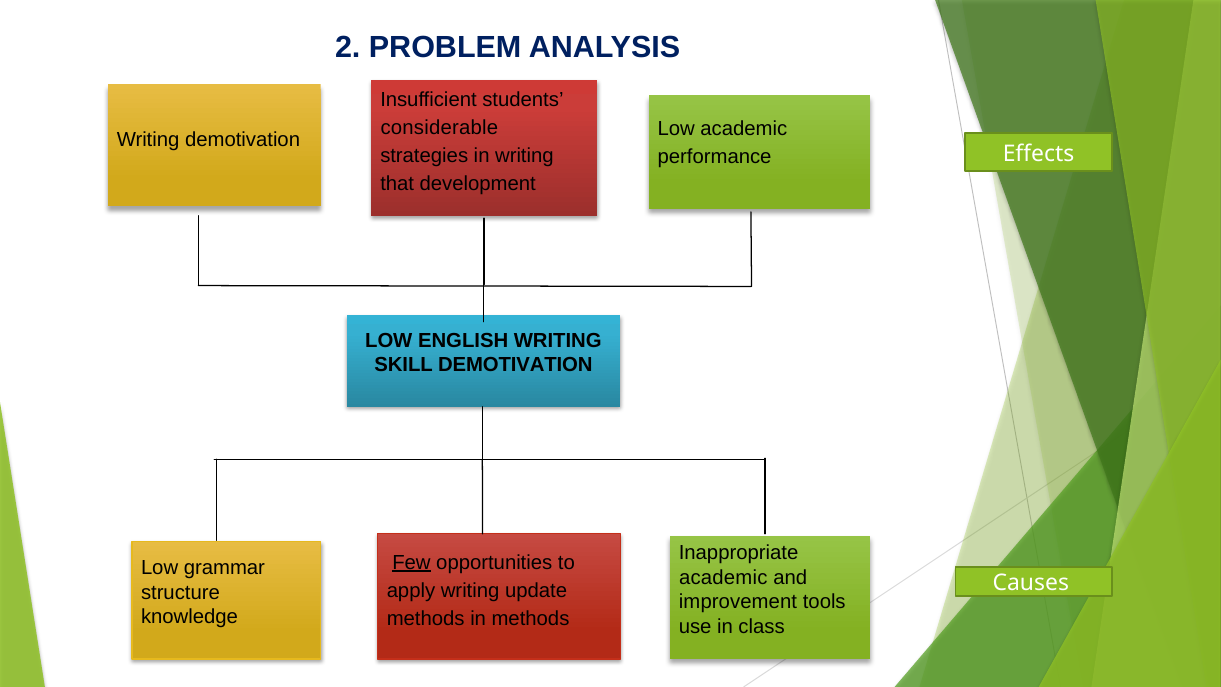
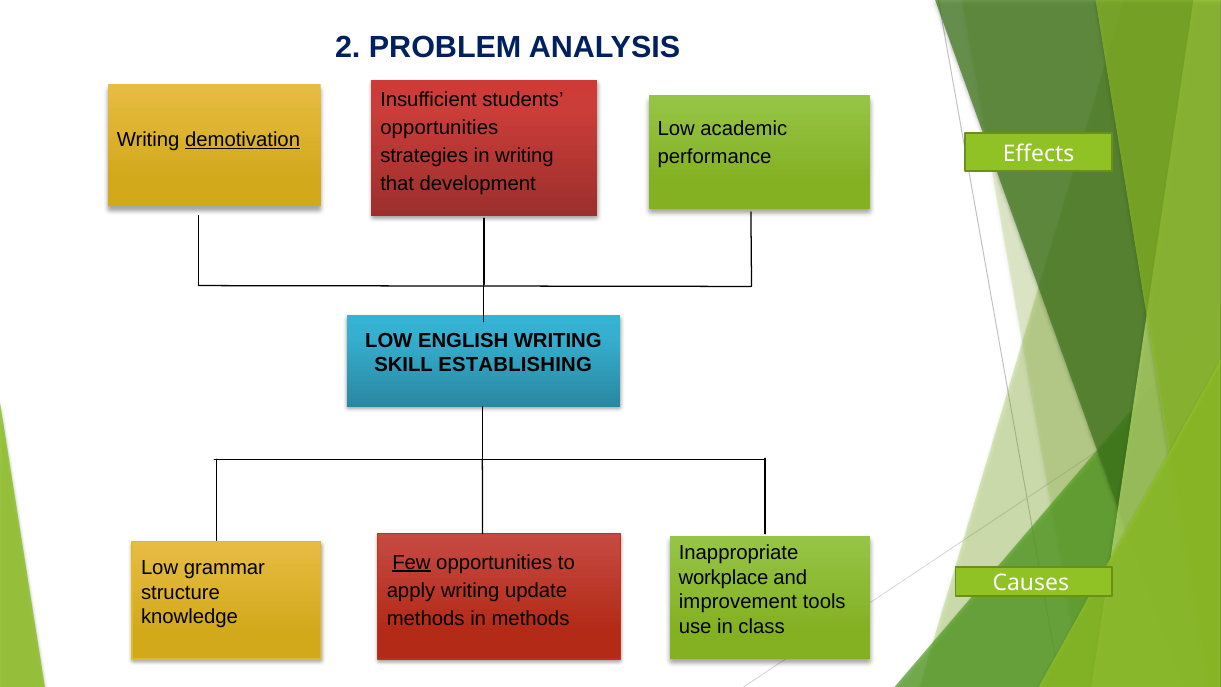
considerable: considerable -> opportunities (439, 128)
demotivation underline: none -> present (243, 139)
SKILL DEMOTIVATION: DEMOTIVATION -> ESTABLISHING (515, 365)
academic: academic -> workplace (724, 577)
